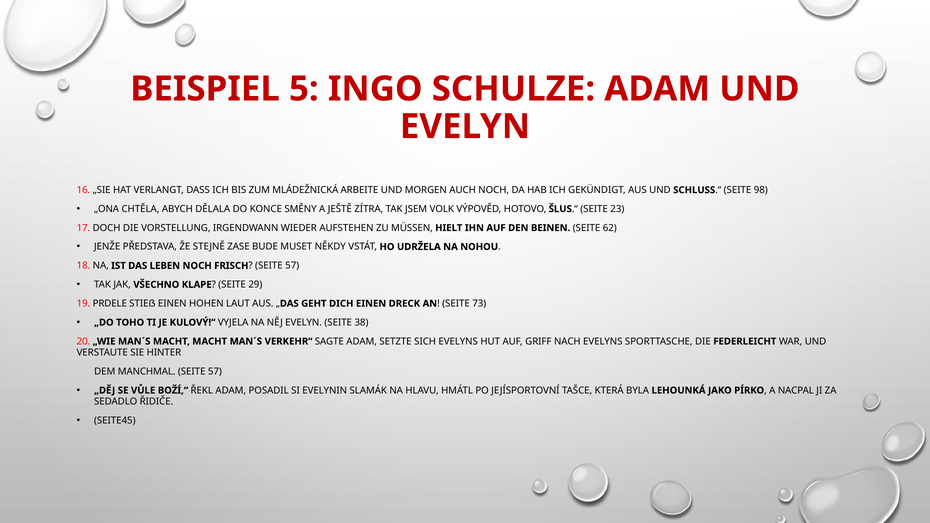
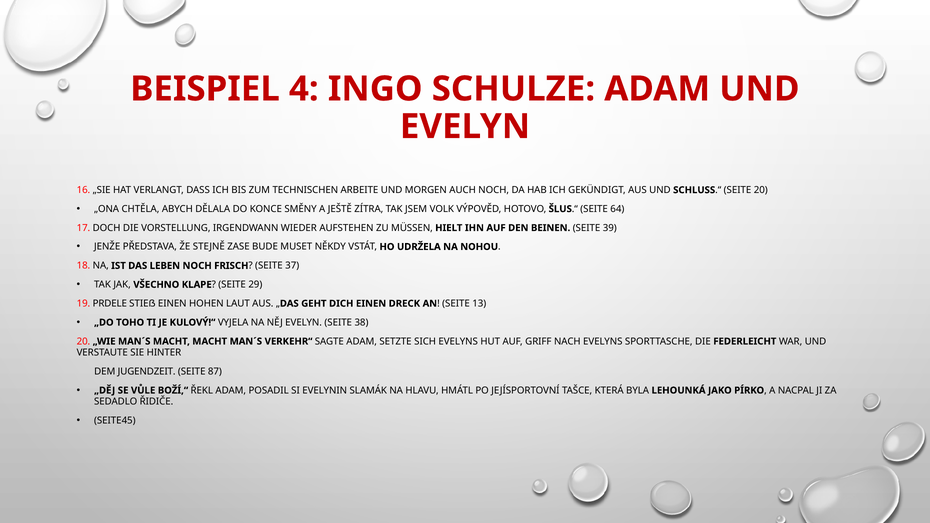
5: 5 -> 4 (304, 89)
MLÁDEŽNICKÁ: MLÁDEŽNICKÁ -> TECHNISCHEN (305, 190)
SEITE 98: 98 -> 20 (761, 190)
23: 23 -> 64 (617, 209)
62: 62 -> 39 (610, 228)
FRISCH SEITE 57: 57 -> 37 (292, 266)
73: 73 -> 13 (479, 304)
MANCHMAL: MANCHMAL -> JUGENDZEIT (147, 372)
57: 57 -> 87 (215, 372)
